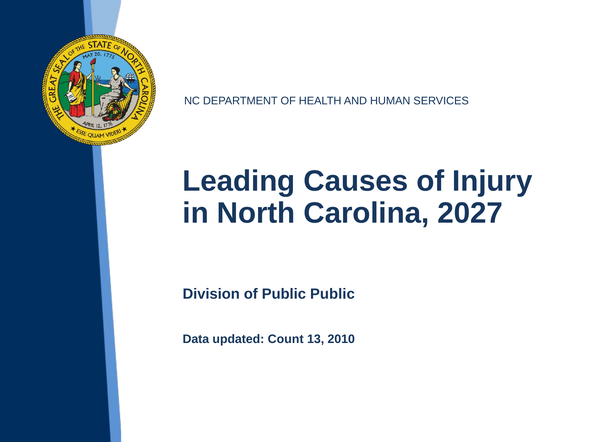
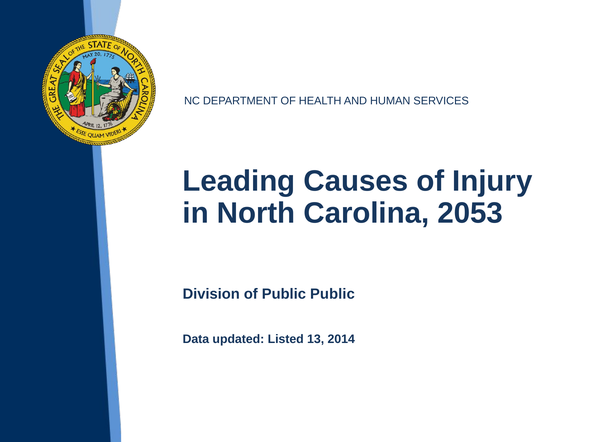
2027: 2027 -> 2053 (470, 213)
Count: Count -> Listed (286, 339)
2010: 2010 -> 2014 (341, 339)
